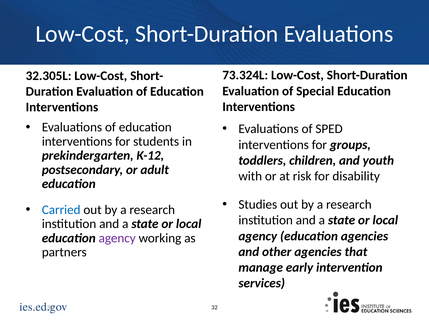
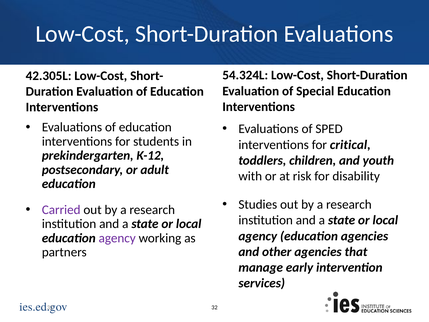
73.324L: 73.324L -> 54.324L (245, 75)
32.305L: 32.305L -> 42.305L (49, 76)
groups: groups -> critical (350, 145)
Carried colour: blue -> purple (61, 210)
